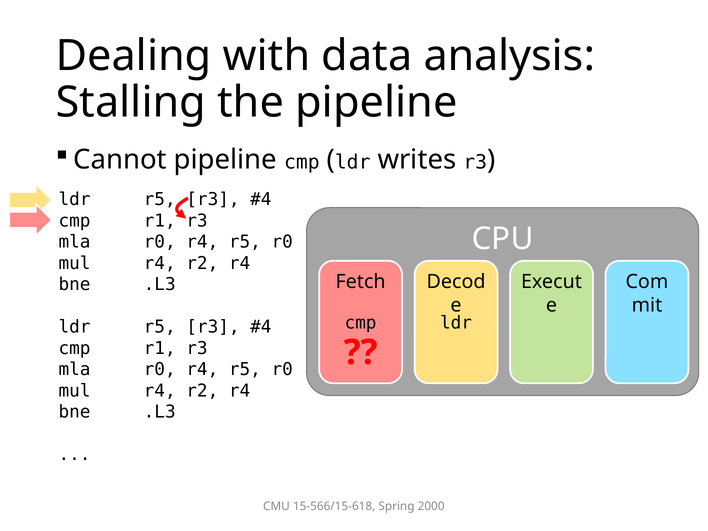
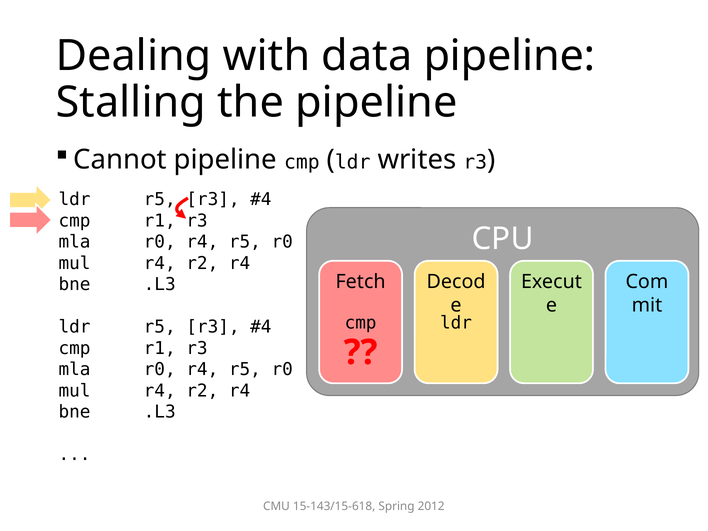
data analysis: analysis -> pipeline (509, 56)
15-566/15-618: 15-566/15-618 -> 15-143/15-618 (334, 506)
2000: 2000 -> 2012 (431, 506)
